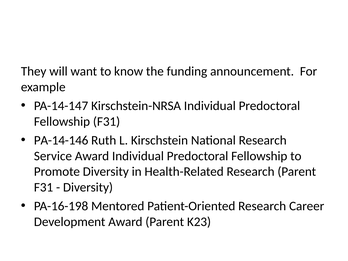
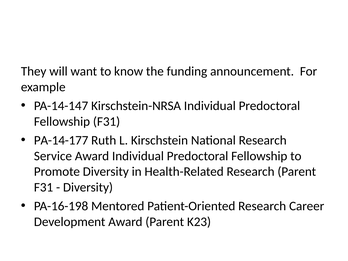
PA-14-146: PA-14-146 -> PA-14-177 (61, 140)
